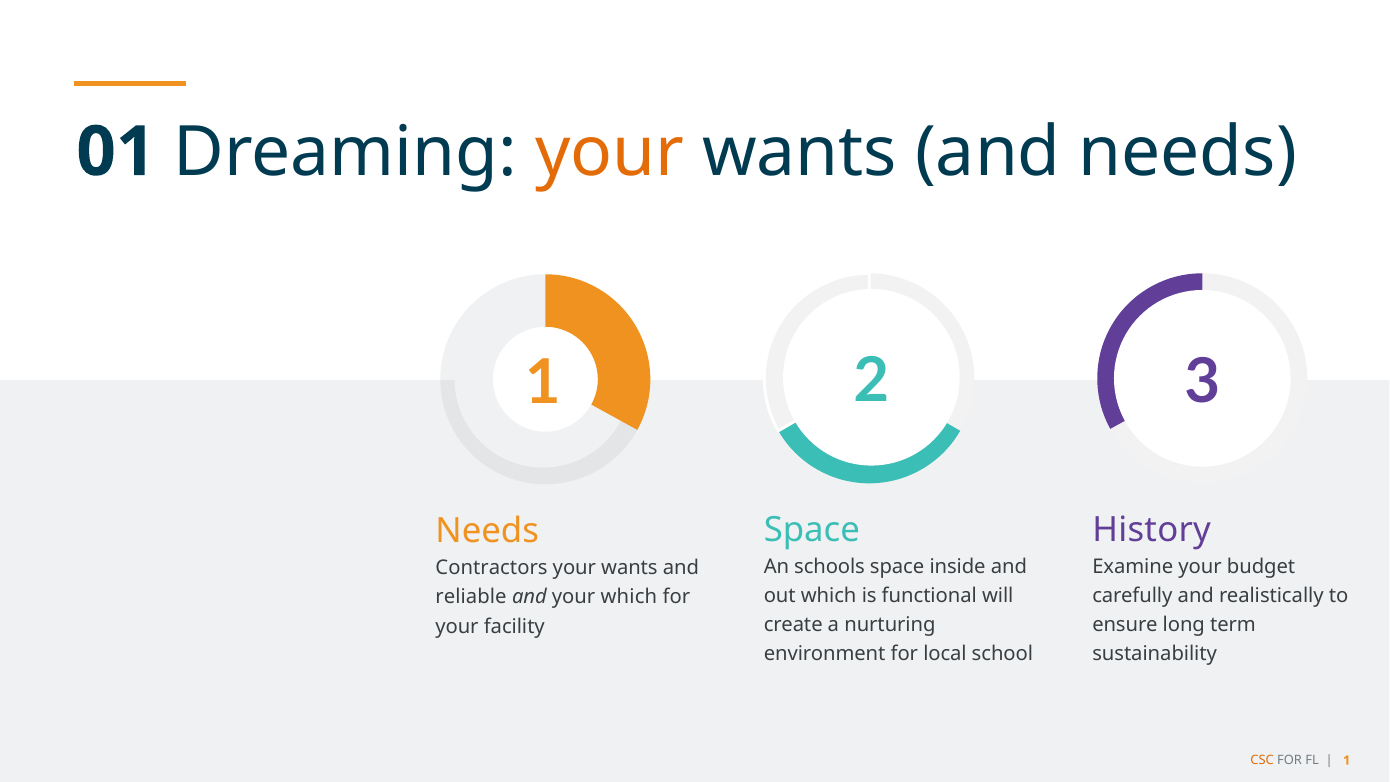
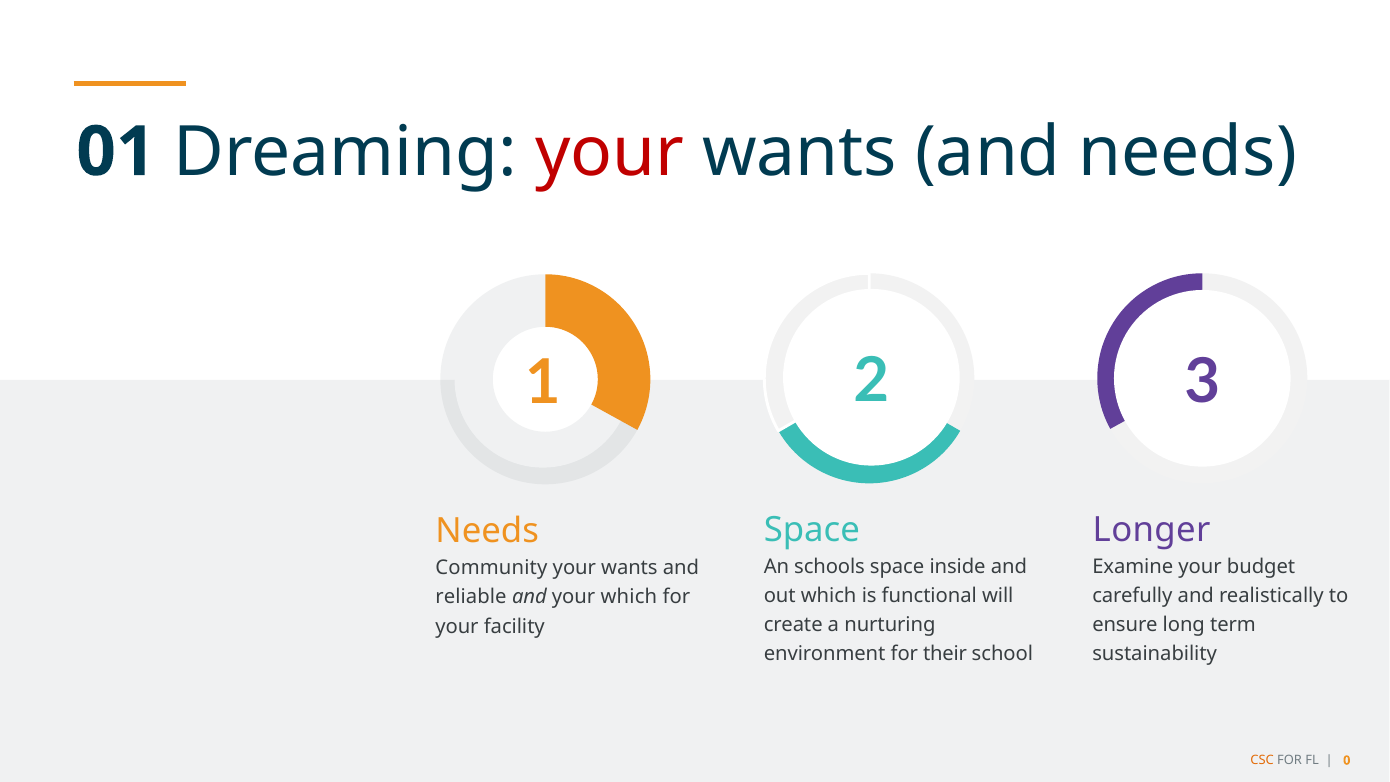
your colour: orange -> red (610, 152)
History: History -> Longer (1152, 530)
Contractors: Contractors -> Community (491, 568)
local: local -> their (945, 654)
1: 1 -> 0 (1347, 760)
